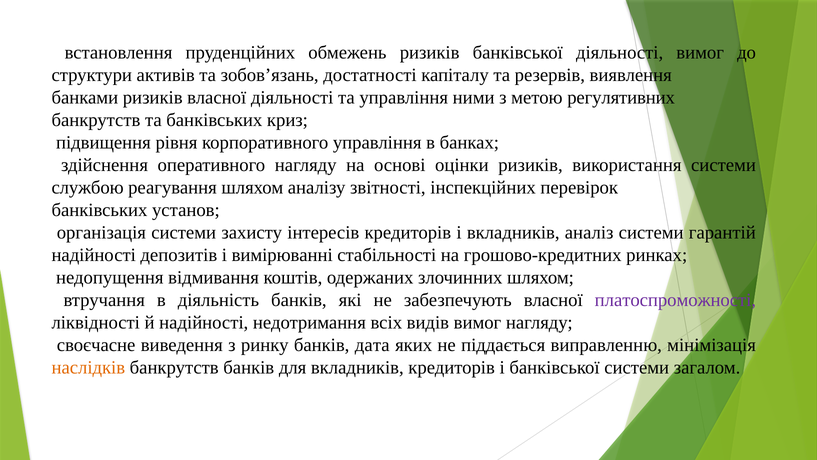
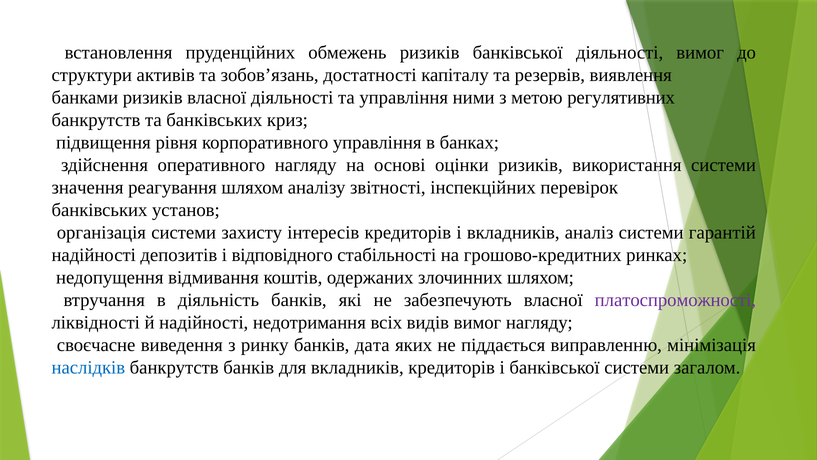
службою: службою -> значення (88, 187)
вимірюванні: вимірюванні -> відповідного (282, 255)
наслідків colour: orange -> blue (88, 367)
